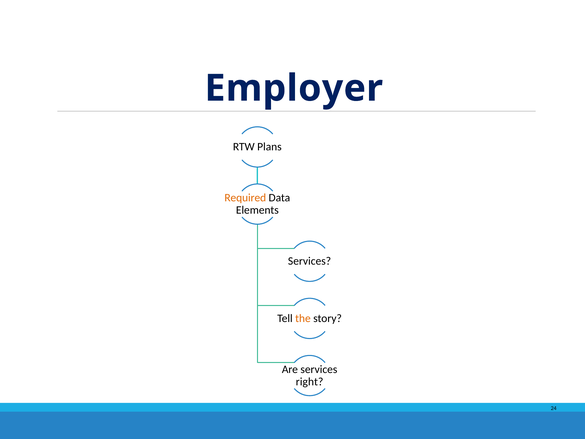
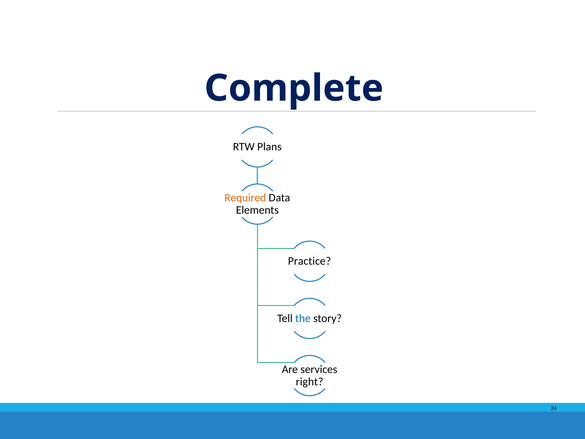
Employer: Employer -> Complete (294, 88)
Services: Services -> Practice (310, 261)
the colour: orange -> blue (303, 318)
